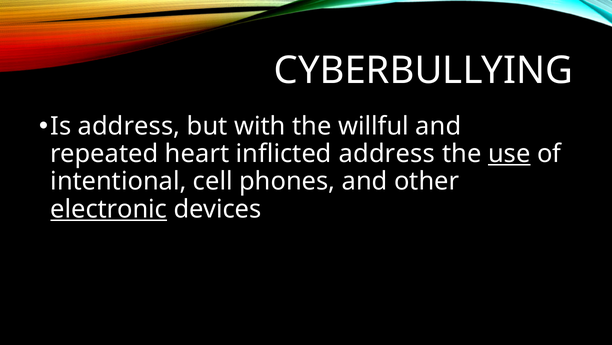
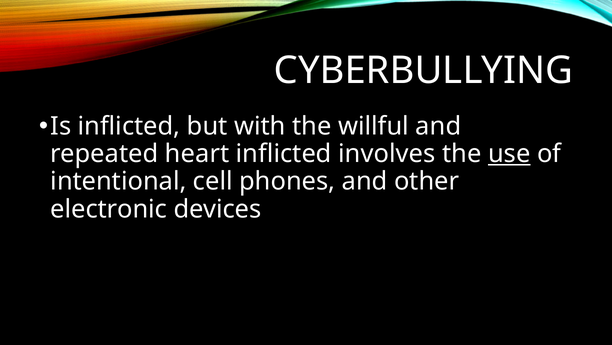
Is address: address -> inflicted (129, 126)
inflicted address: address -> involves (387, 154)
electronic underline: present -> none (109, 209)
